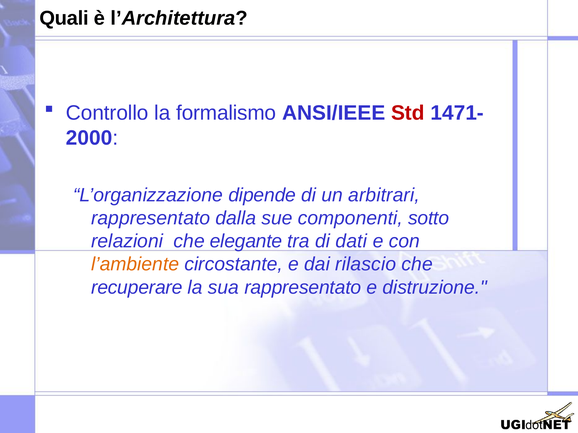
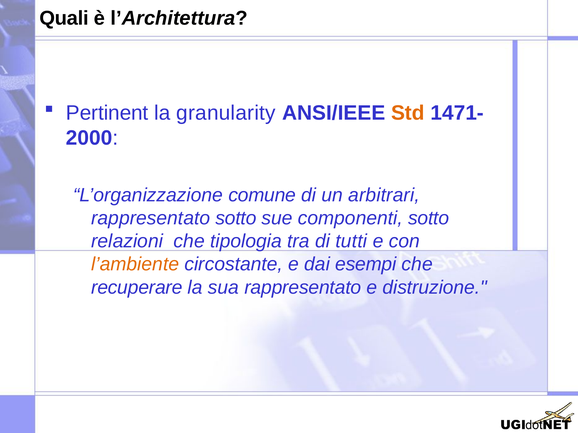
Controllo: Controllo -> Pertinent (107, 113)
formalismo: formalismo -> granularity (226, 113)
Std colour: red -> orange (408, 113)
dipende: dipende -> comune (262, 195)
rappresentato dalla: dalla -> sotto (236, 218)
elegante: elegante -> tipologia (246, 241)
dati: dati -> tutti (351, 241)
rilascio: rilascio -> esempi (366, 265)
